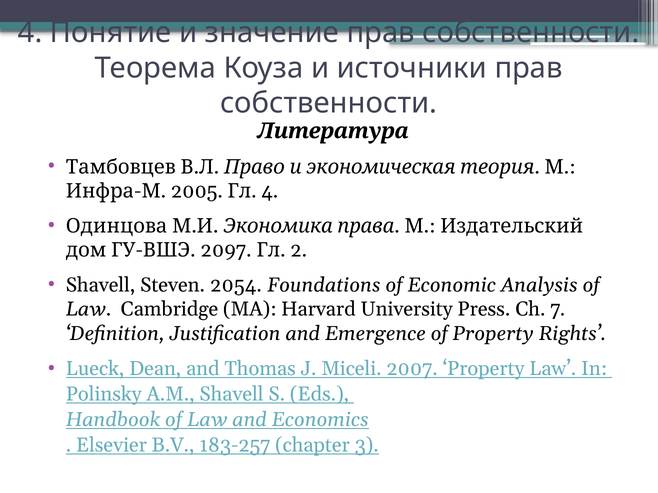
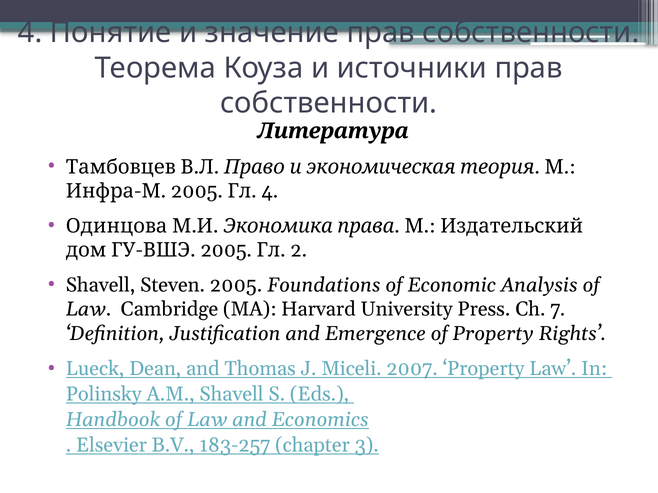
2097: 2097 -> 2005 (226, 250)
Steven 2054: 2054 -> 2005 (236, 286)
